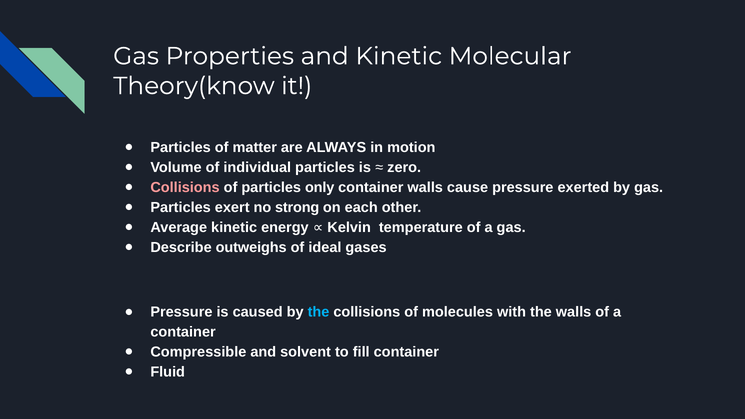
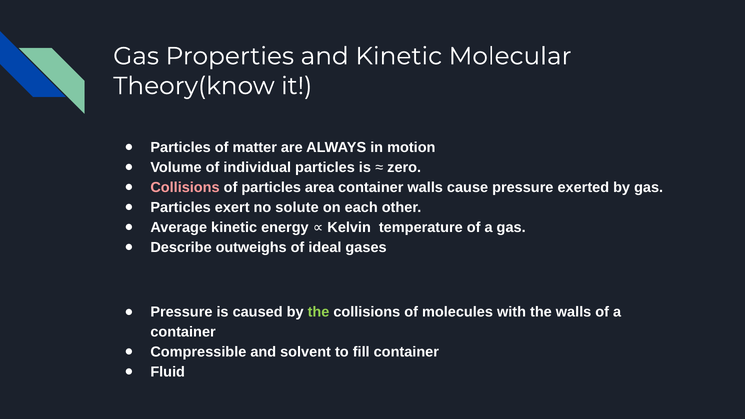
only: only -> area (320, 187)
strong: strong -> solute (297, 207)
the colour: light blue -> light green (319, 312)
